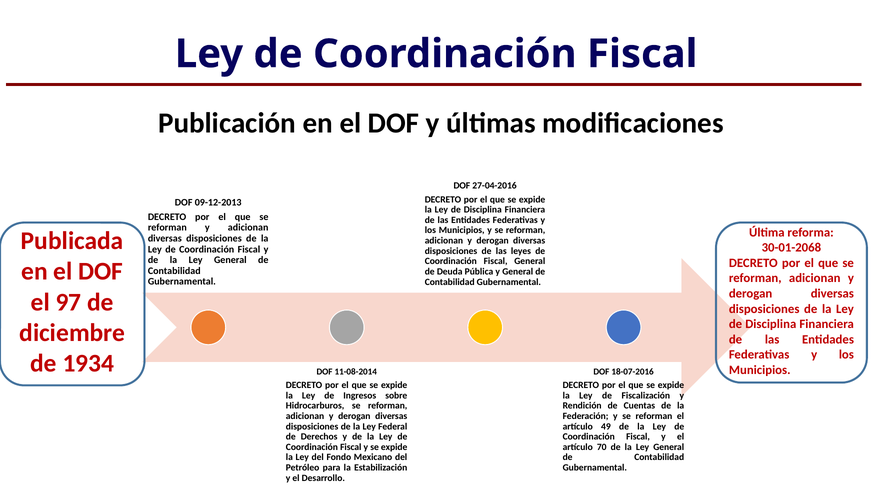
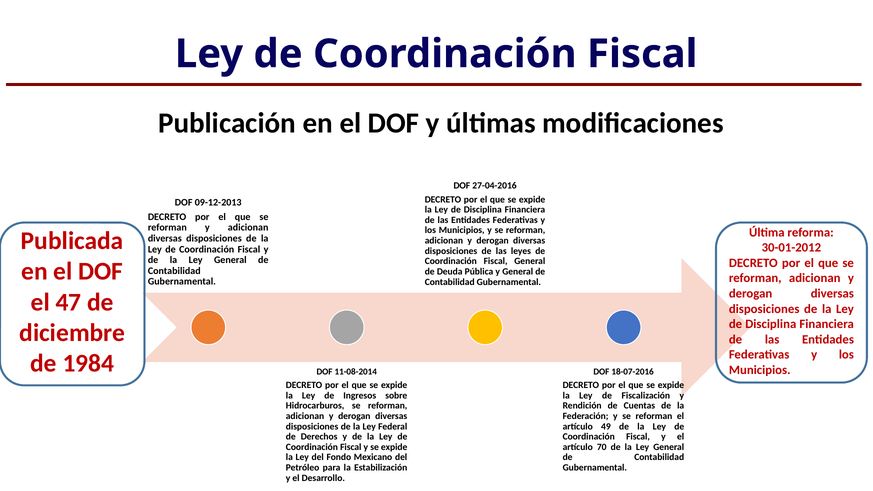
30-01-2068: 30-01-2068 -> 30-01-2012 (791, 248)
97: 97 -> 47 (68, 302)
1934: 1934 -> 1984 (88, 363)
